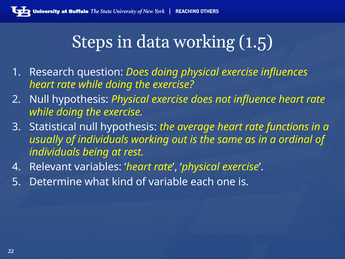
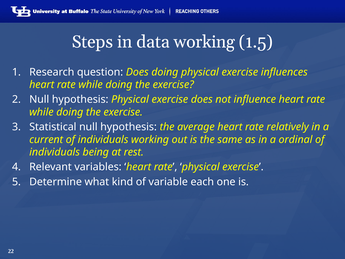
functions: functions -> relatively (288, 127)
usually: usually -> current (46, 139)
